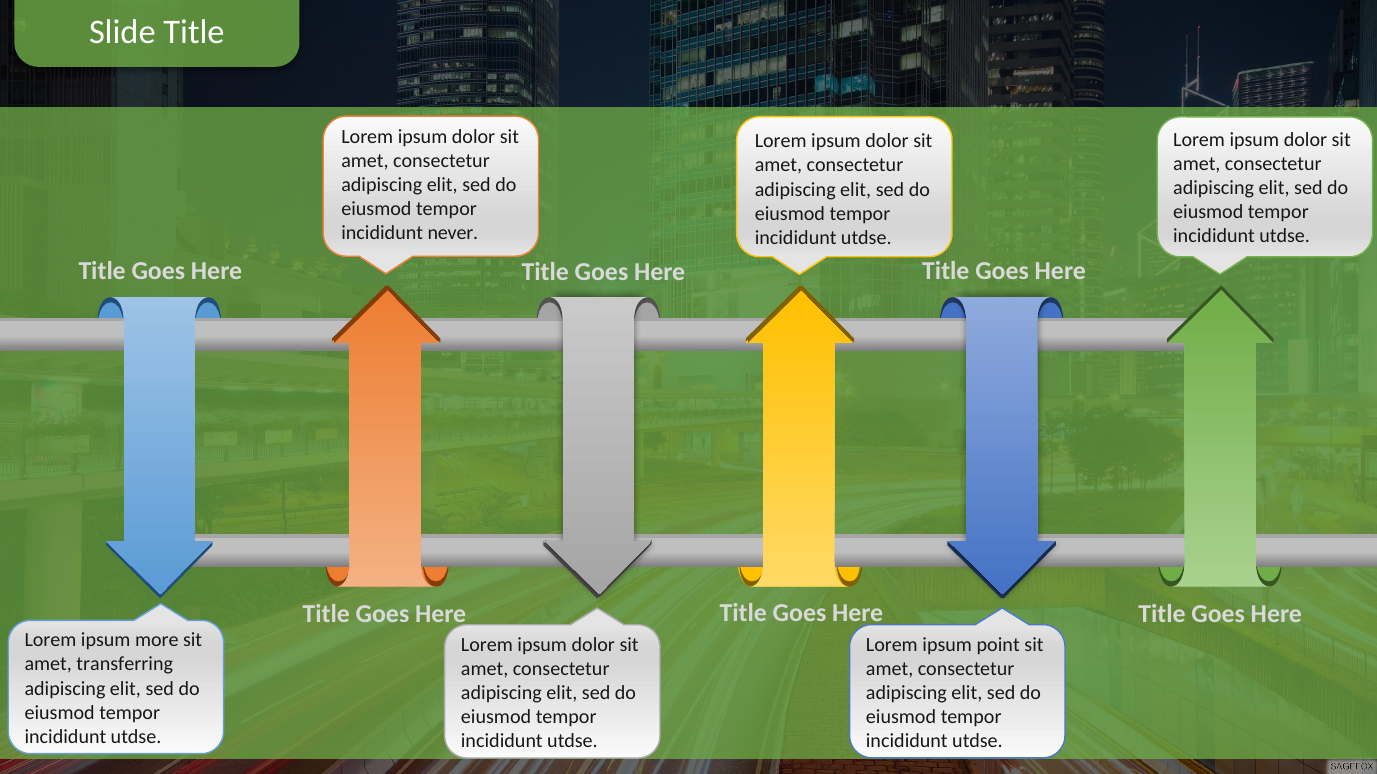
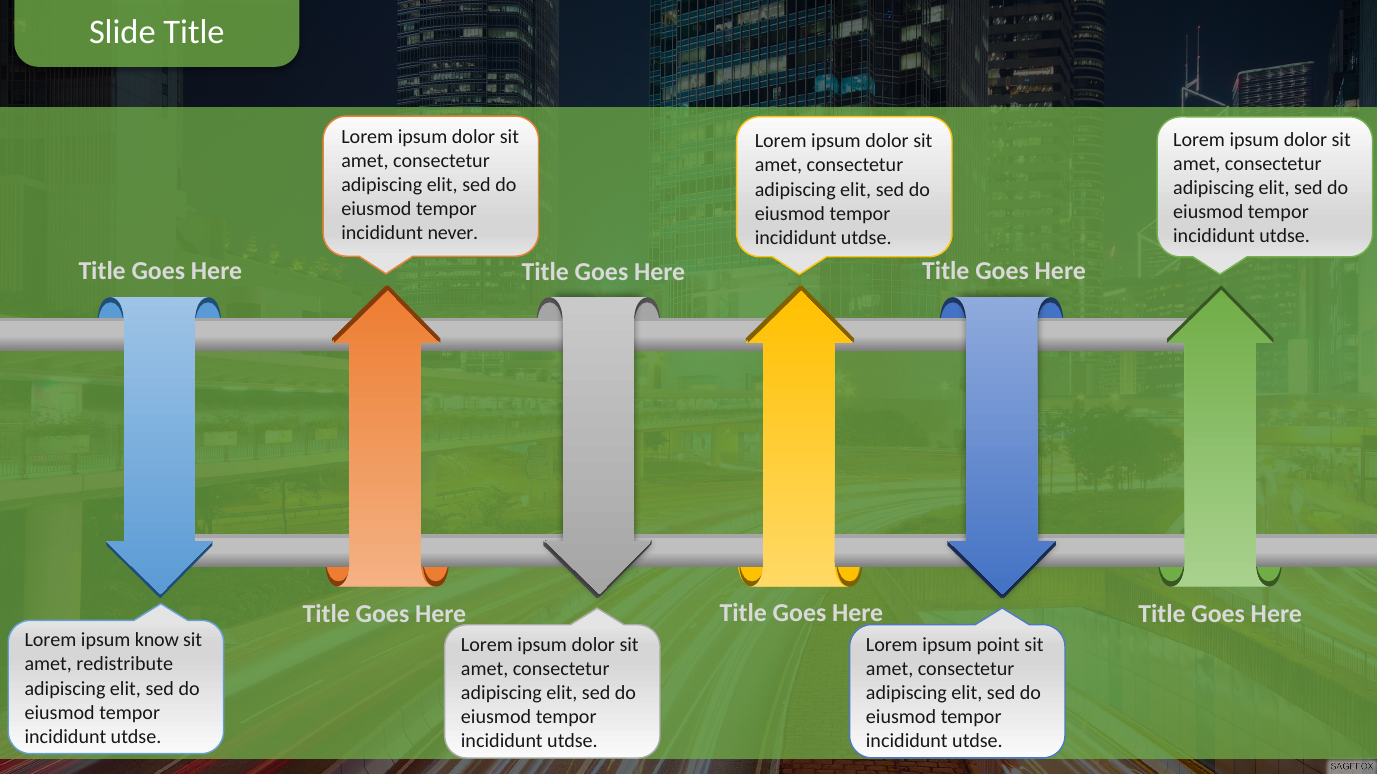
more: more -> know (157, 641)
transferring: transferring -> redistribute (125, 665)
